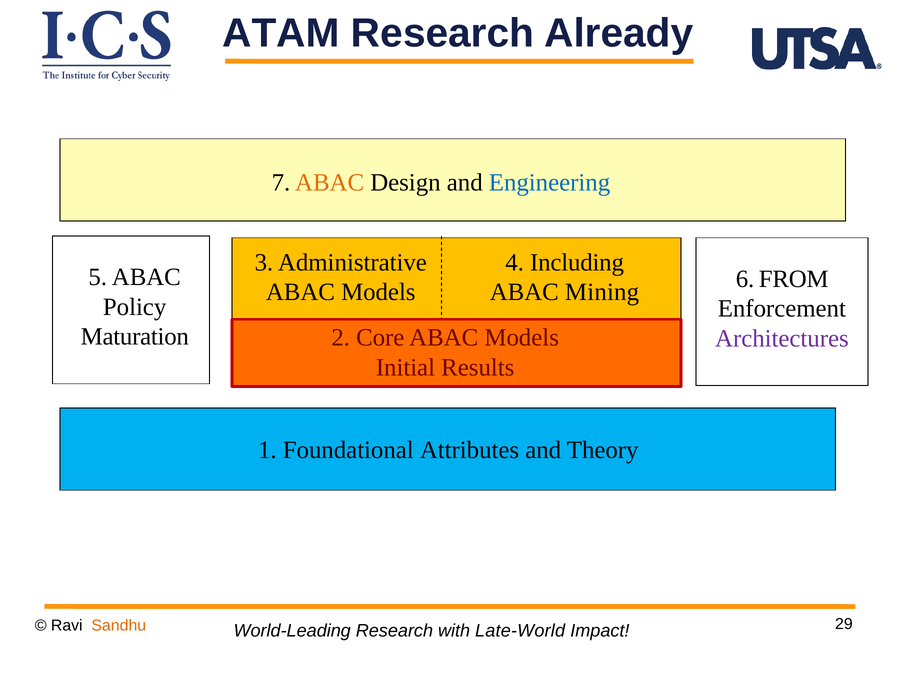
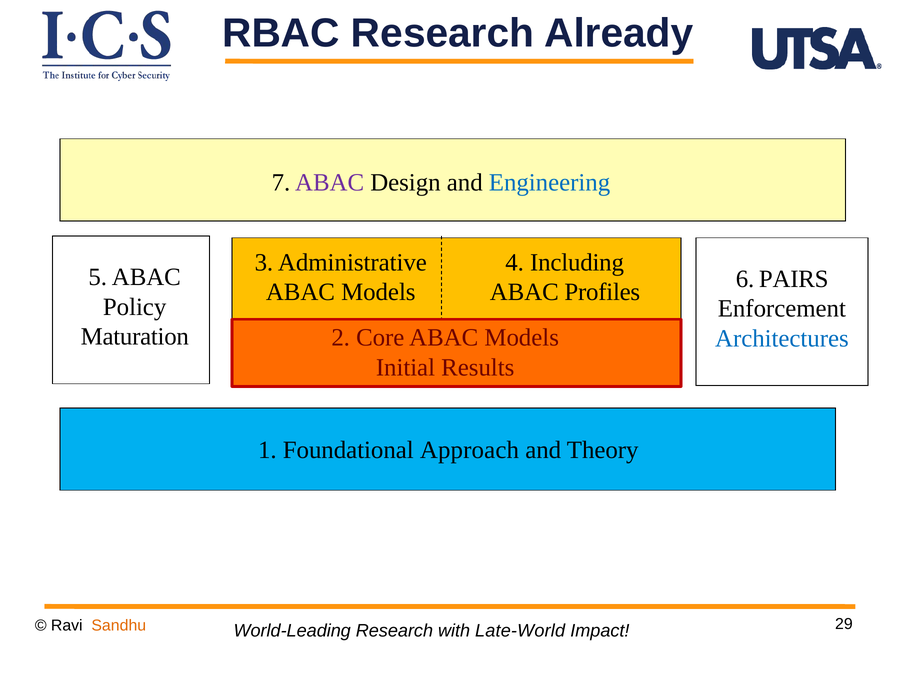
ATAM: ATAM -> RBAC (281, 33)
ABAC colour: orange -> purple (330, 182)
FROM: FROM -> PAIRS (794, 279)
Mining: Mining -> Profiles (602, 292)
Architectures colour: purple -> blue (782, 339)
Attributes: Attributes -> Approach (469, 450)
